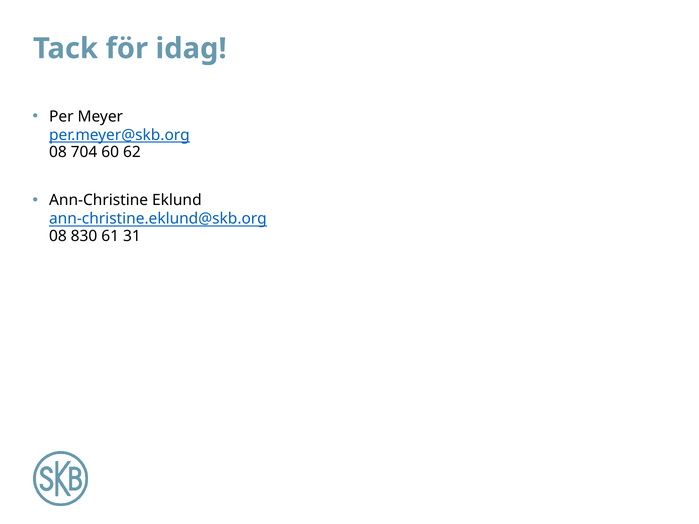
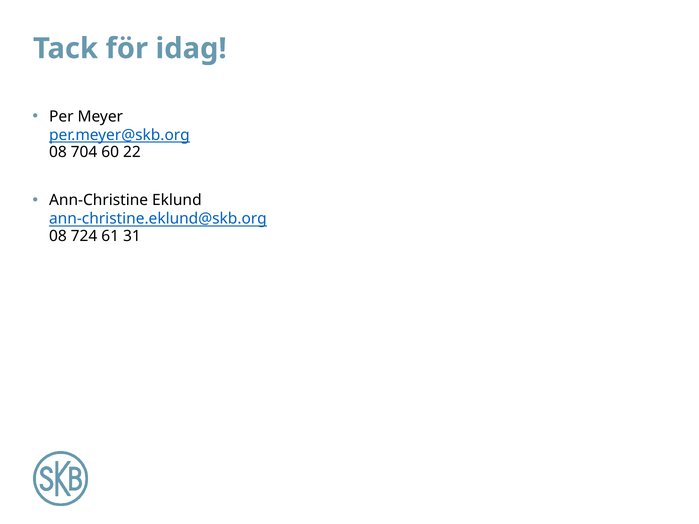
62: 62 -> 22 (132, 152)
830: 830 -> 724 (84, 236)
